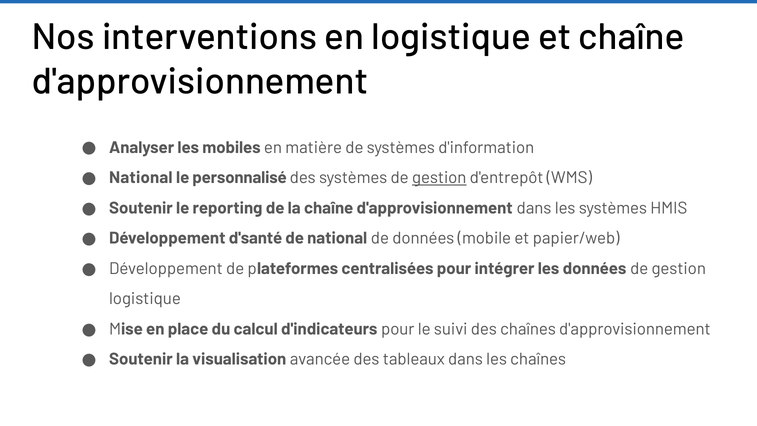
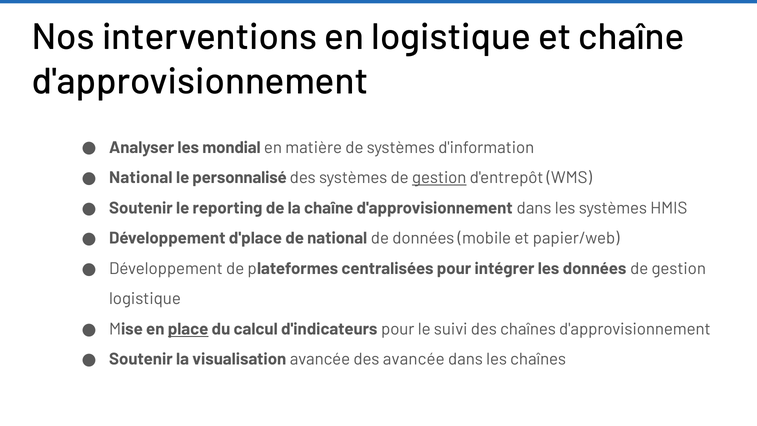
mobiles: mobiles -> mondial (231, 147)
d'santé: d'santé -> d'place (255, 238)
place underline: none -> present (188, 329)
des tableaux: tableaux -> avancée (414, 359)
